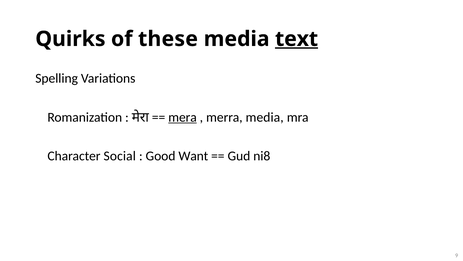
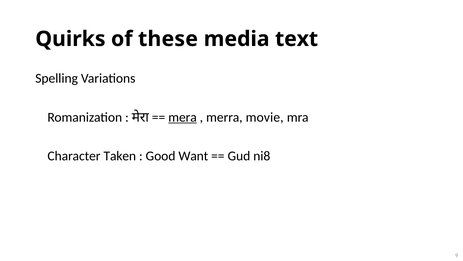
text underline: present -> none (297, 39)
merra media: media -> movie (265, 117)
Social: Social -> Taken (120, 156)
